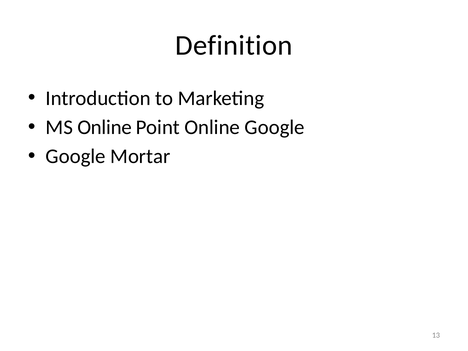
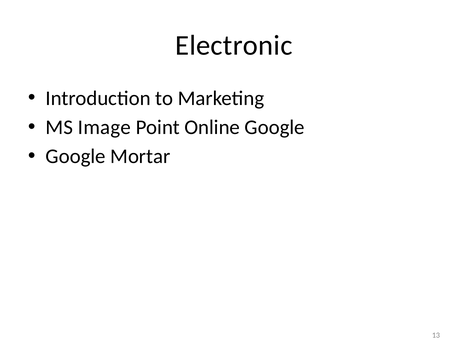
Definition: Definition -> Electronic (234, 45)
MS Online: Online -> Image (104, 127)
